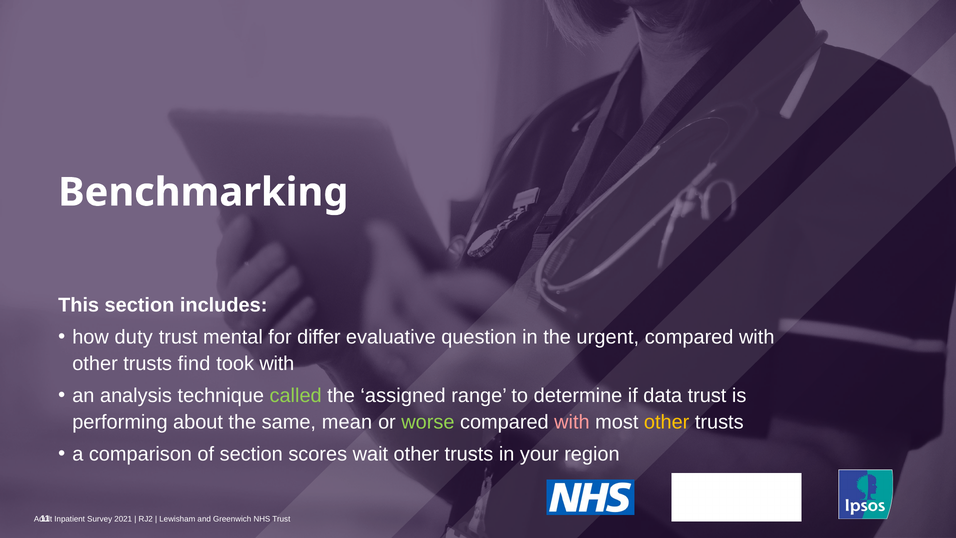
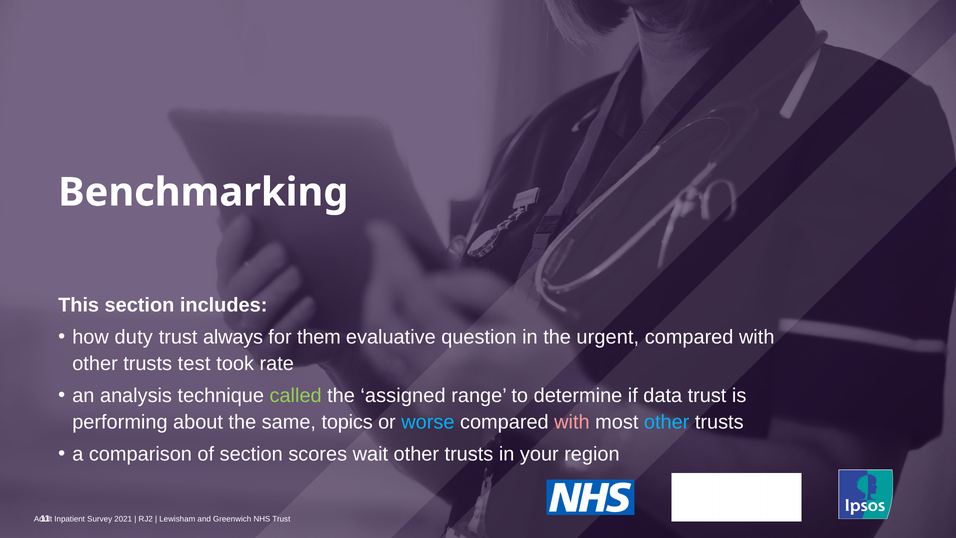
mental: mental -> always (233, 337)
differ: differ -> them (319, 337)
find: find -> test (194, 363)
took with: with -> rate (277, 363)
mean: mean -> topics (347, 422)
worse colour: light green -> light blue (428, 422)
other colour: yellow -> light blue (667, 422)
